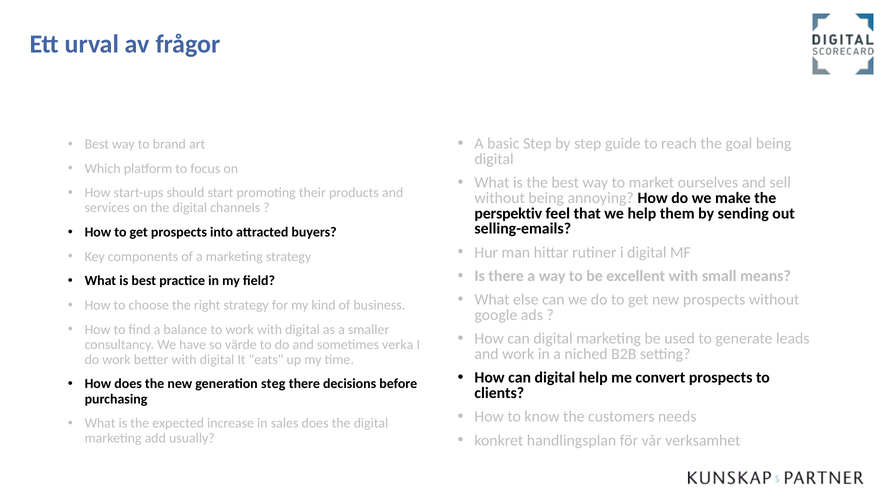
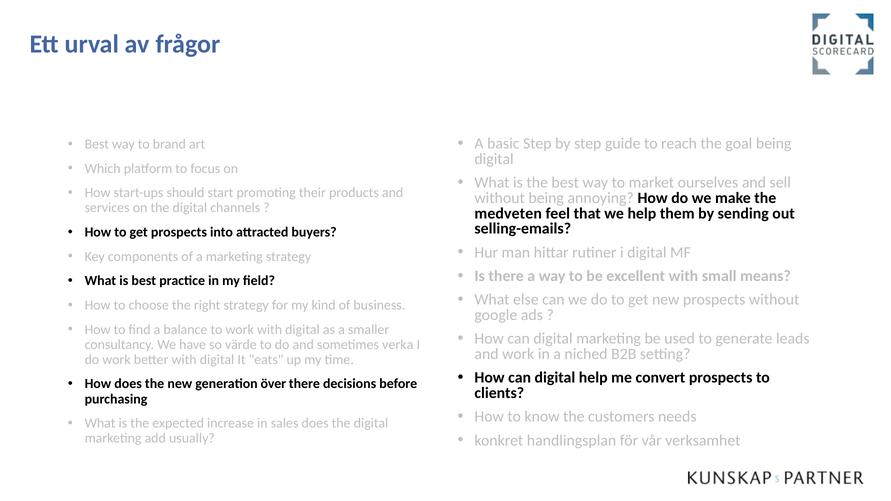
perspektiv: perspektiv -> medveten (508, 214)
steg: steg -> över (273, 384)
